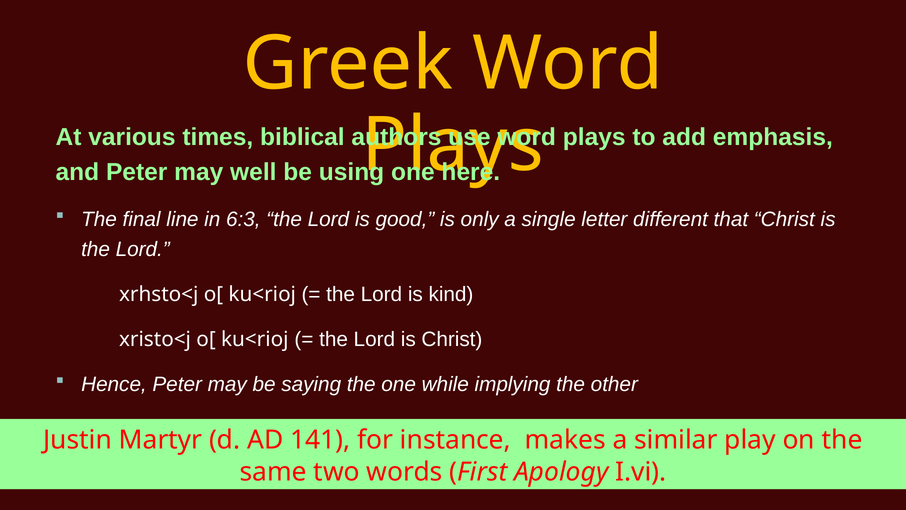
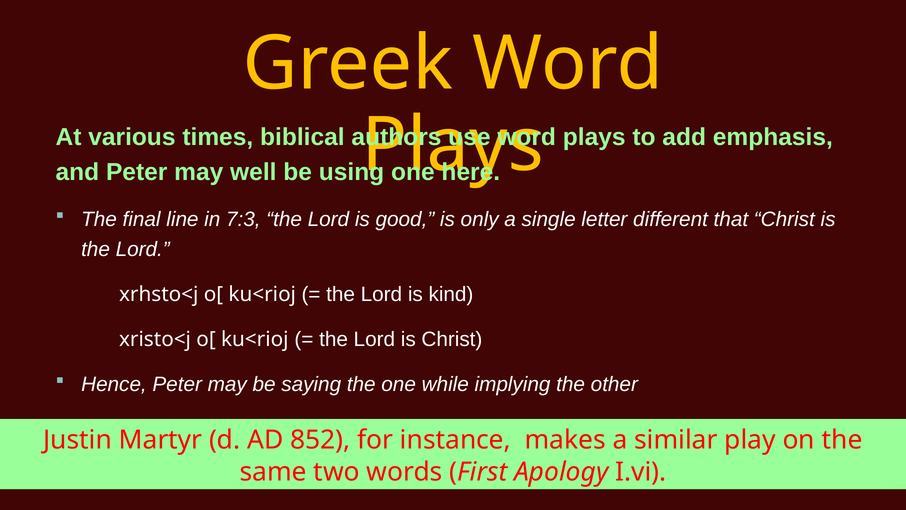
6:3: 6:3 -> 7:3 (243, 219)
141: 141 -> 852 (320, 440)
